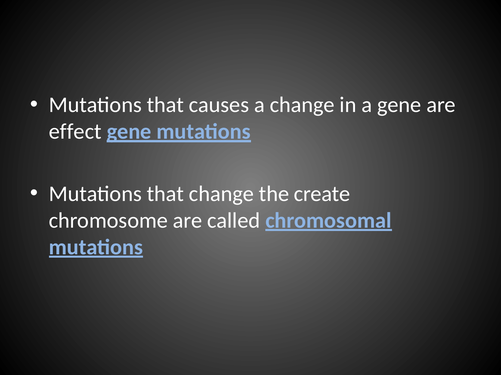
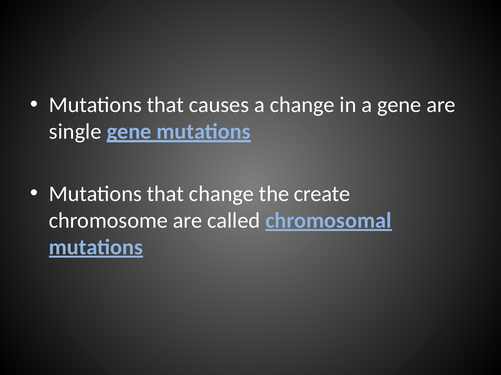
effect: effect -> single (75, 132)
